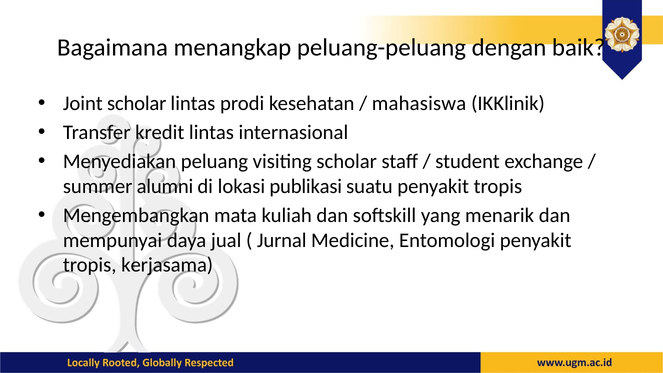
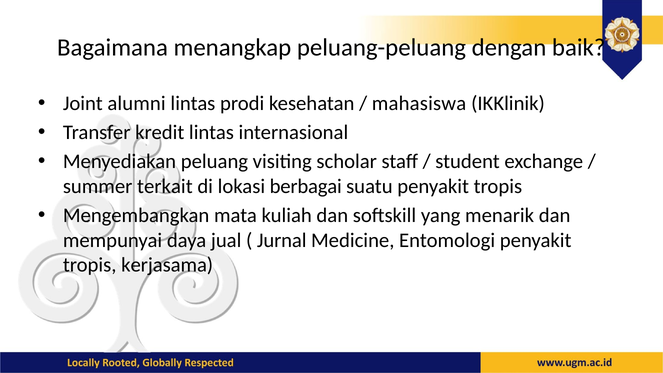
Joint scholar: scholar -> alumni (137, 103)
alumni: alumni -> terkait (165, 186)
publikasi: publikasi -> berbagai (306, 186)
